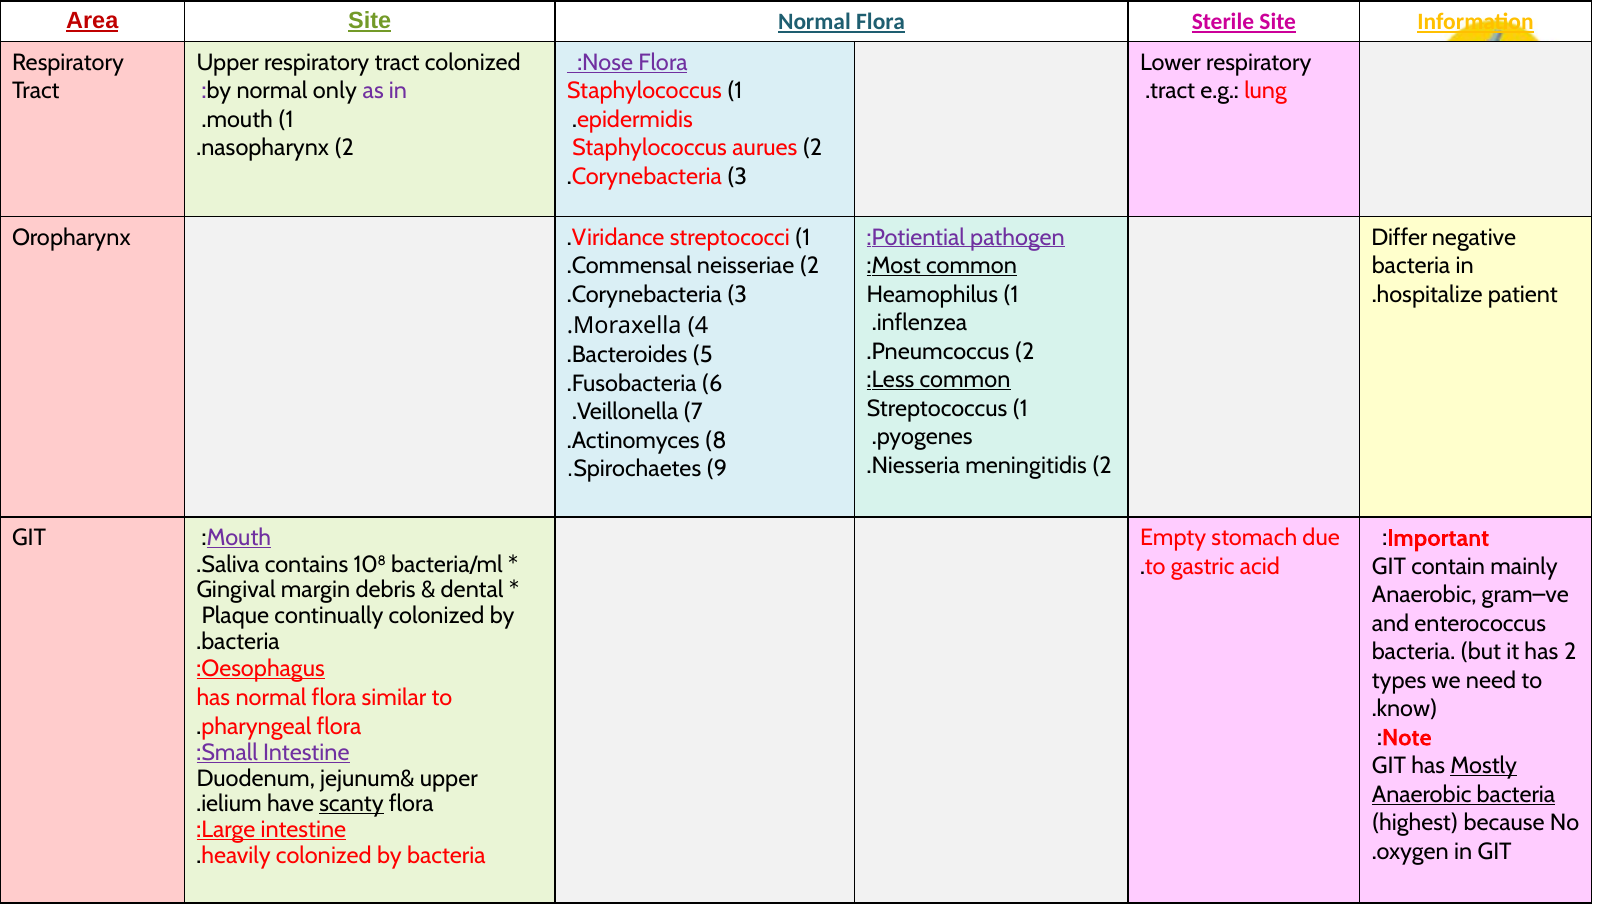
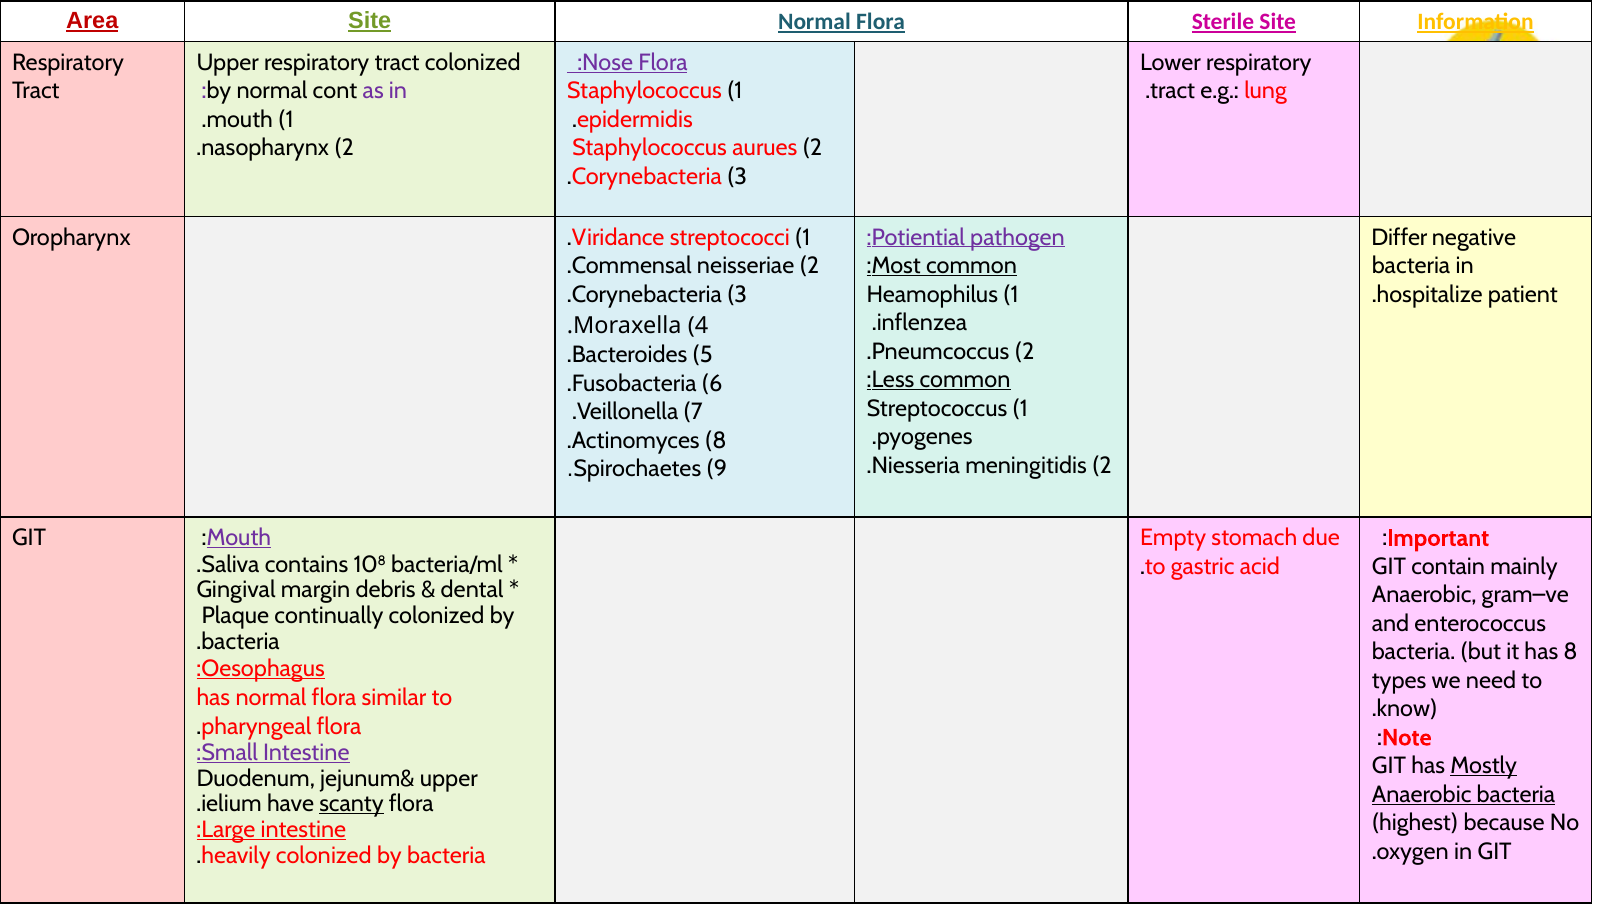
only: only -> cont (335, 91)
has 2: 2 -> 8 (1570, 652)
